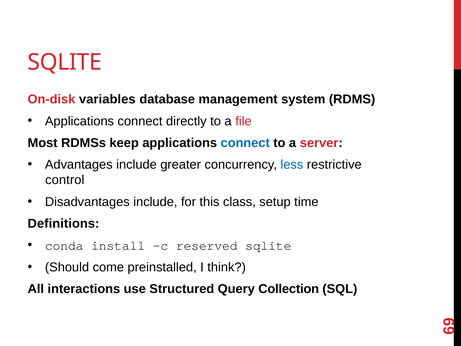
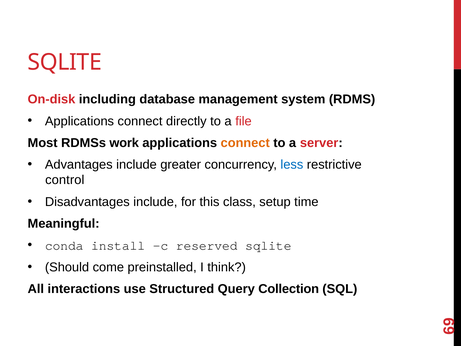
variables: variables -> including (107, 99)
keep: keep -> work (124, 143)
connect colour: blue -> orange (245, 143)
Definitions: Definitions -> Meaningful (64, 224)
